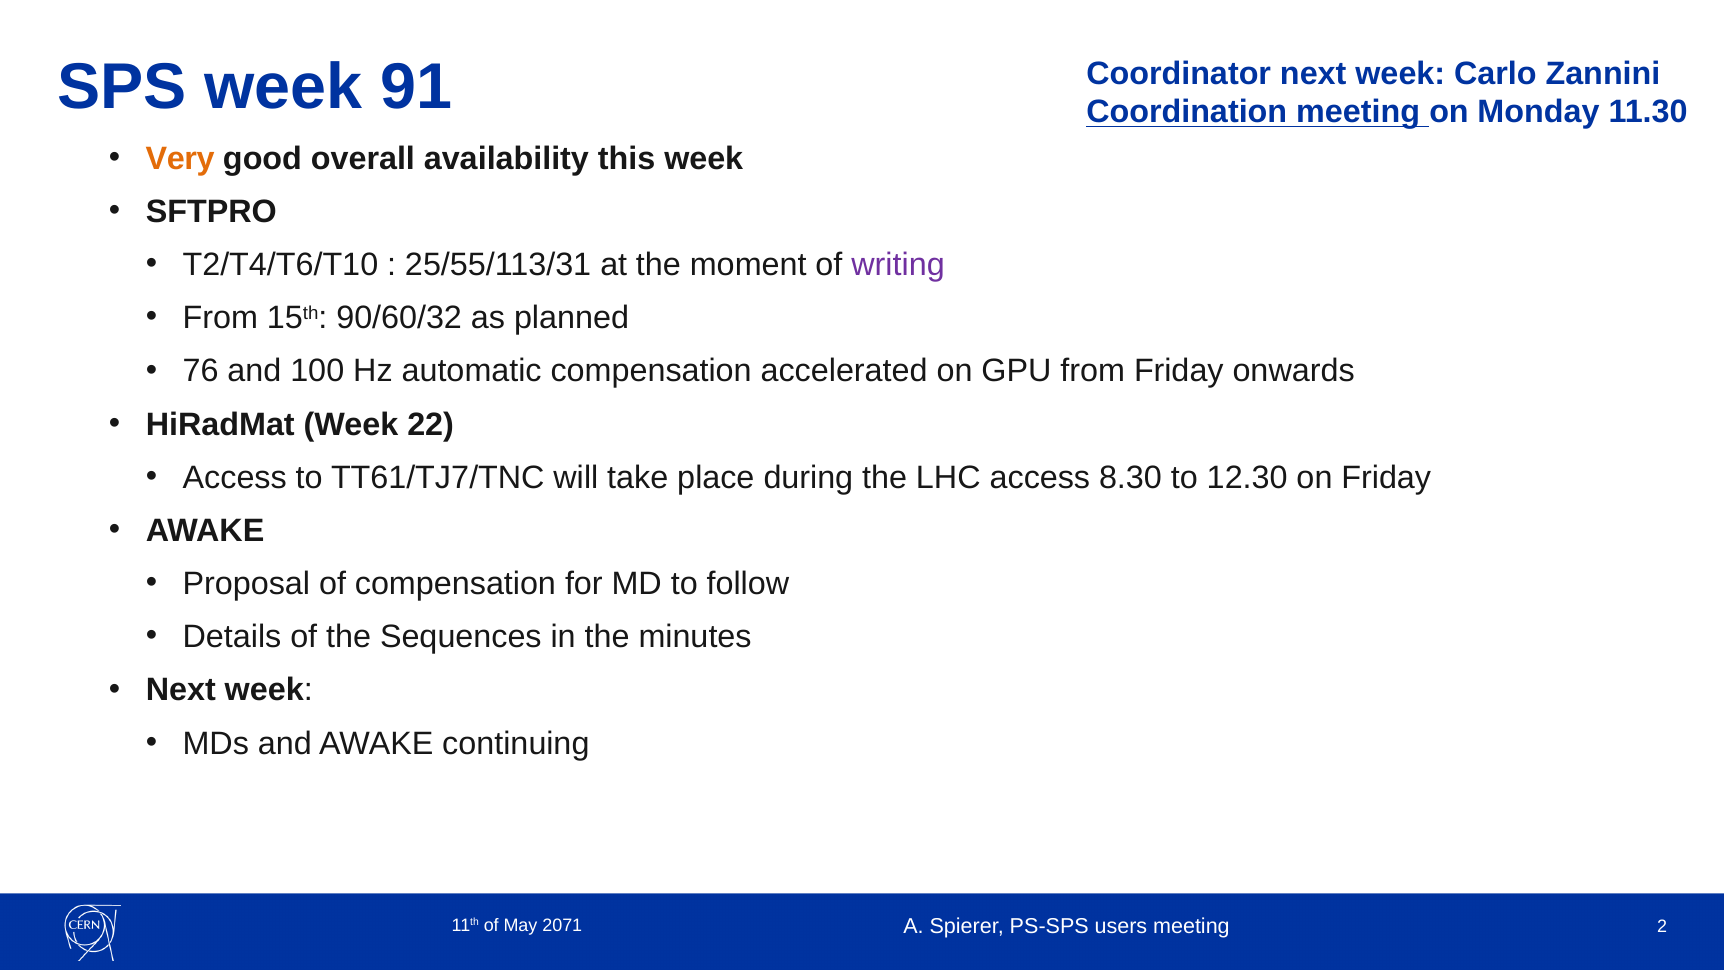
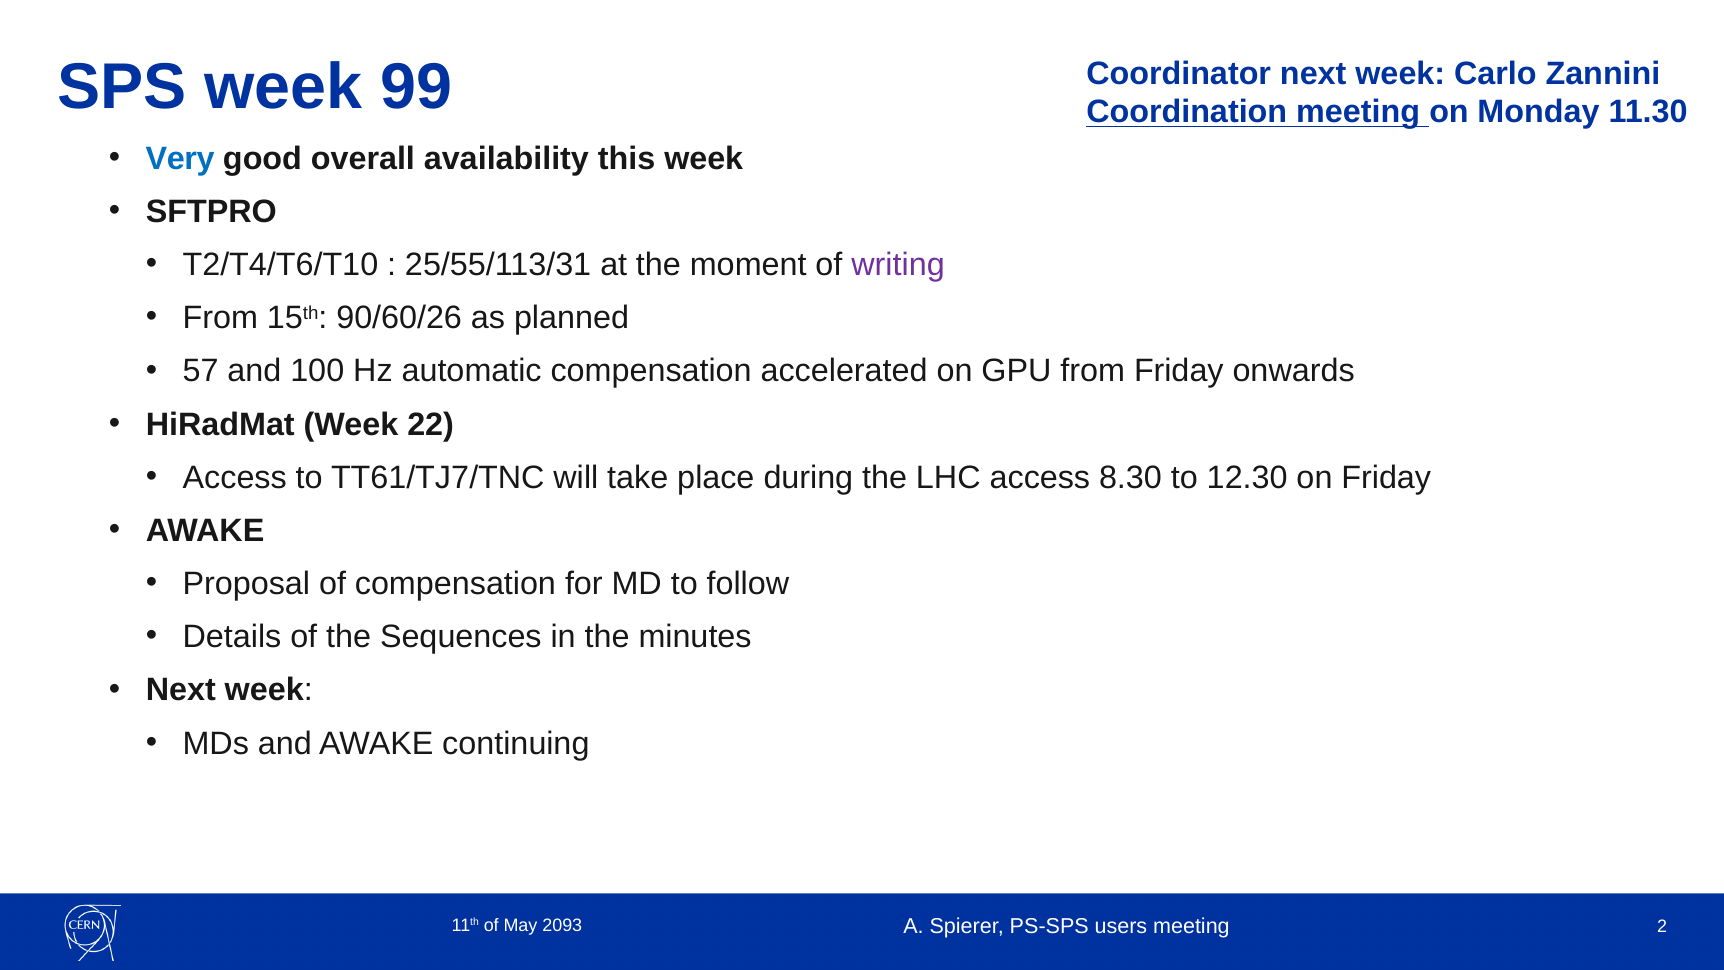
91: 91 -> 99 (417, 87)
Very colour: orange -> blue (180, 159)
90/60/32: 90/60/32 -> 90/60/26 (399, 318)
76: 76 -> 57 (201, 371)
2071: 2071 -> 2093 (562, 925)
